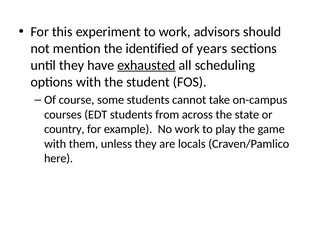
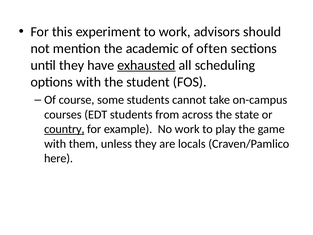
identified: identified -> academic (152, 48)
years: years -> often (212, 48)
country underline: none -> present (64, 129)
